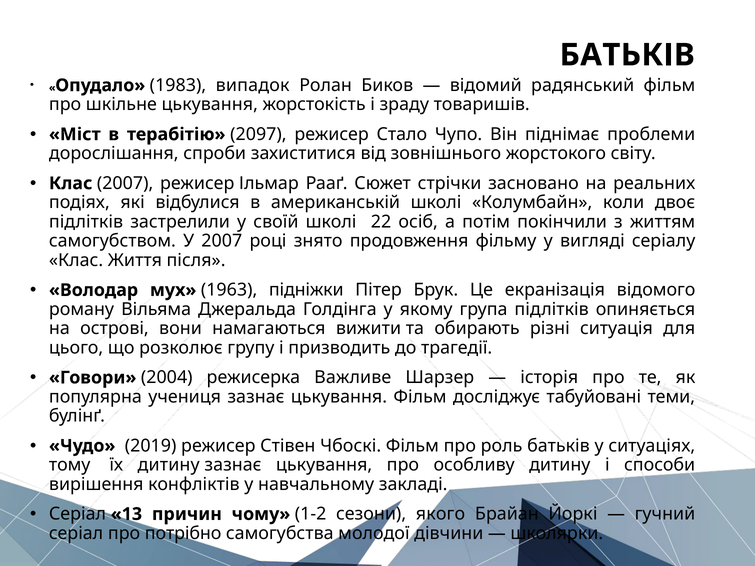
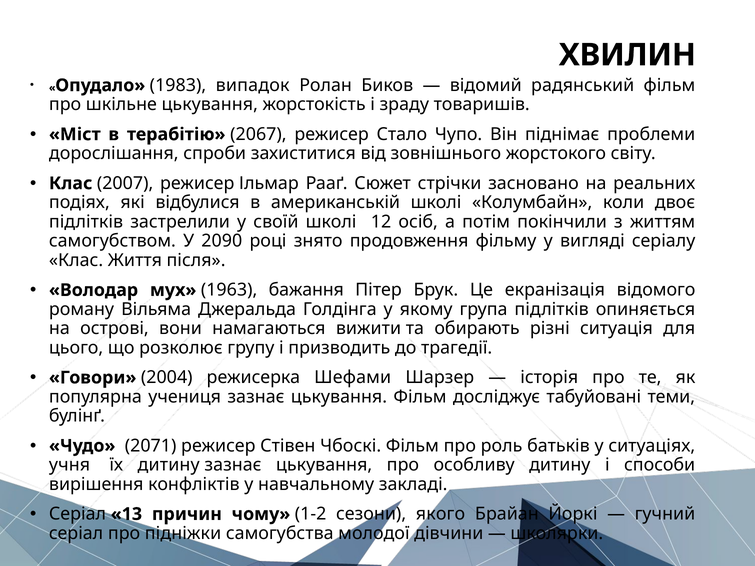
БАТЬКІВ: БАТЬКІВ -> ХВИЛИН (627, 55)
2097: 2097 -> 2067 (258, 134)
22: 22 -> 12 (381, 222)
У 2007: 2007 -> 2090 (222, 241)
підніжки: підніжки -> бажання (306, 290)
Важливе: Важливе -> Шефами (353, 378)
2019: 2019 -> 2071 (151, 446)
тому: тому -> учня (70, 465)
потрібно: потрібно -> підніжки (183, 534)
